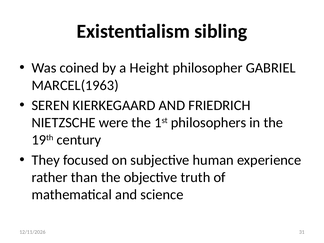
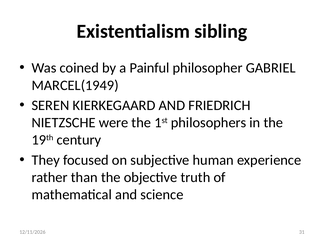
Height: Height -> Painful (150, 68)
MARCEL(1963: MARCEL(1963 -> MARCEL(1949 (75, 85)
